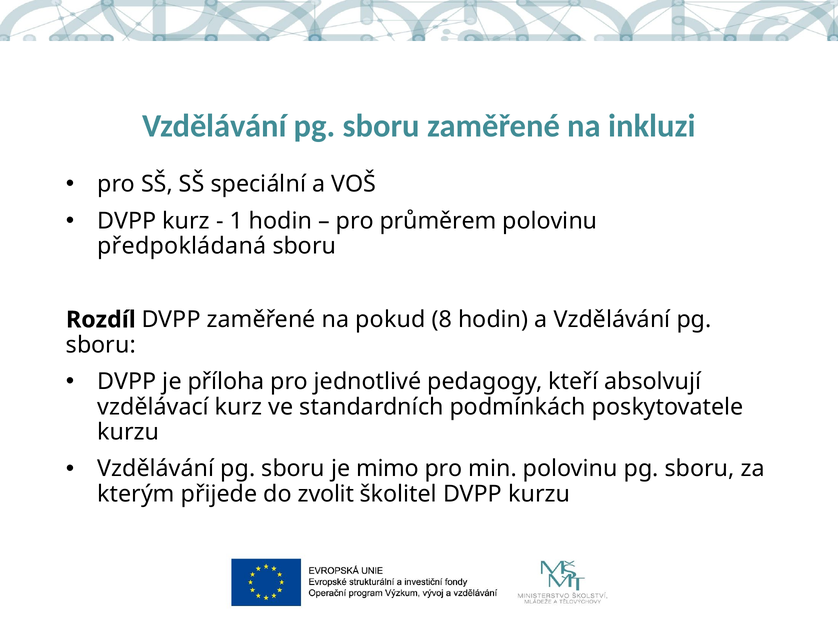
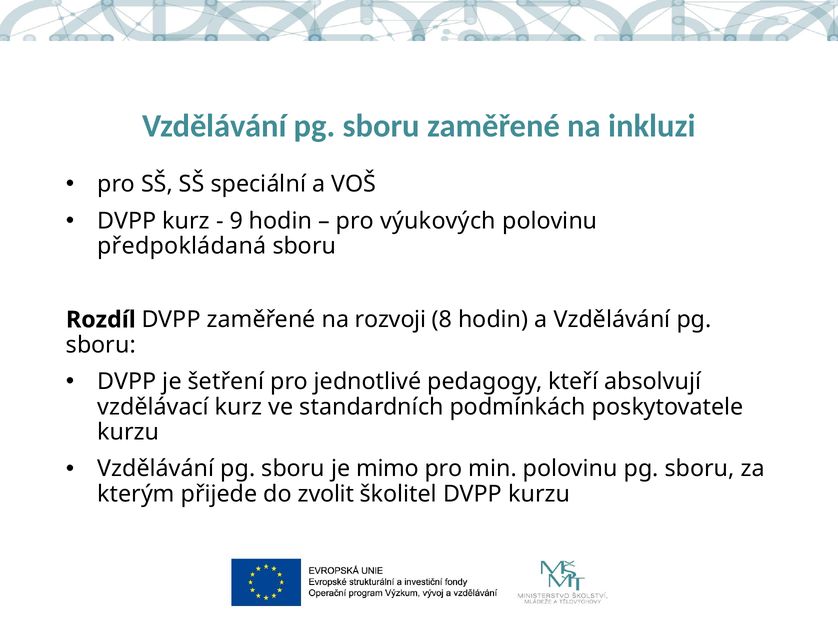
1: 1 -> 9 (236, 221)
průměrem: průměrem -> výukových (438, 221)
pokud: pokud -> rozvoji (391, 319)
příloha: příloha -> šetření (226, 381)
